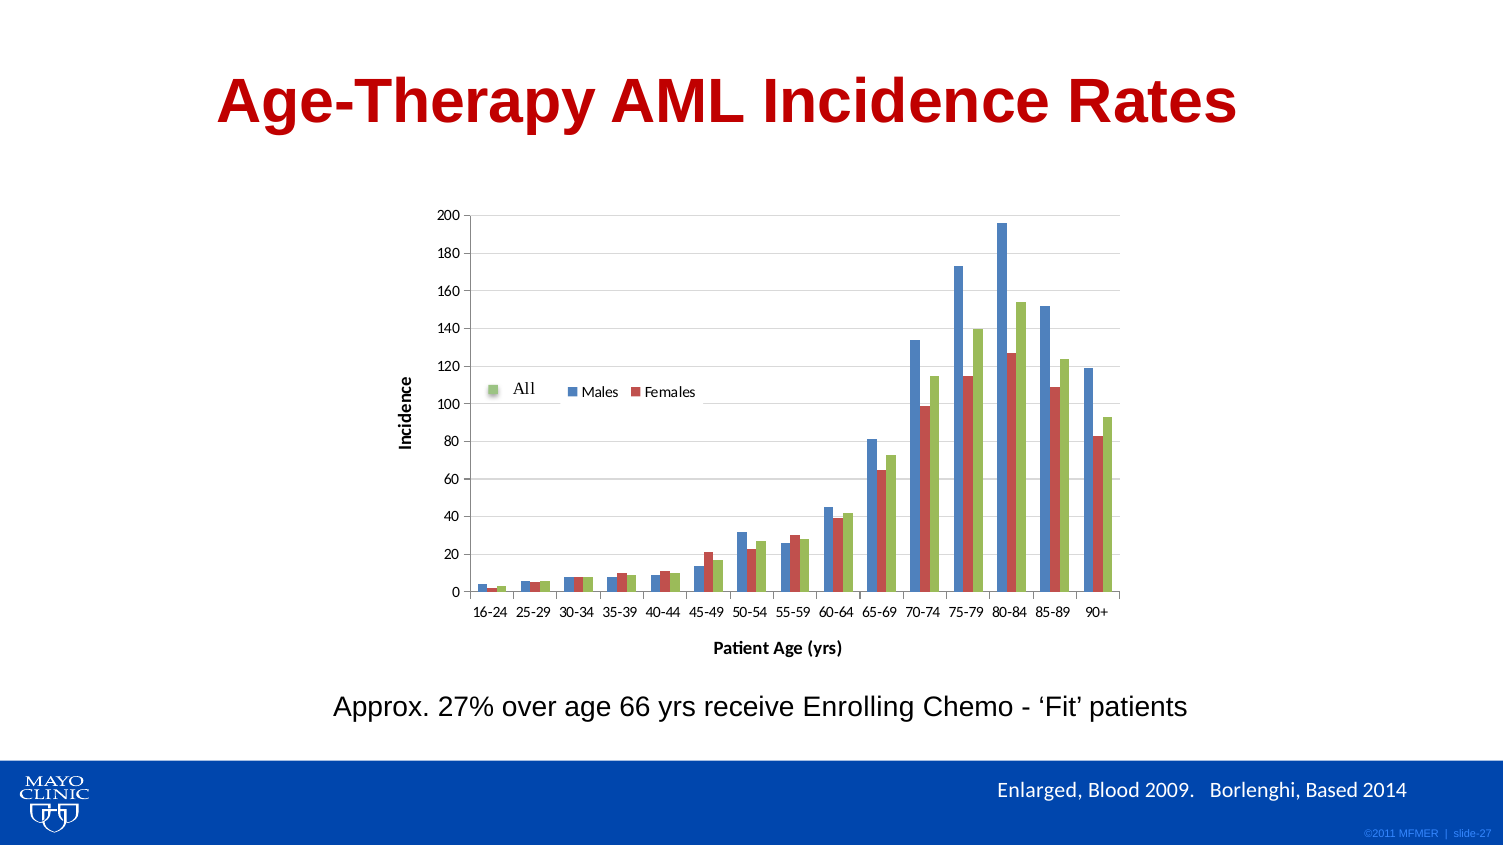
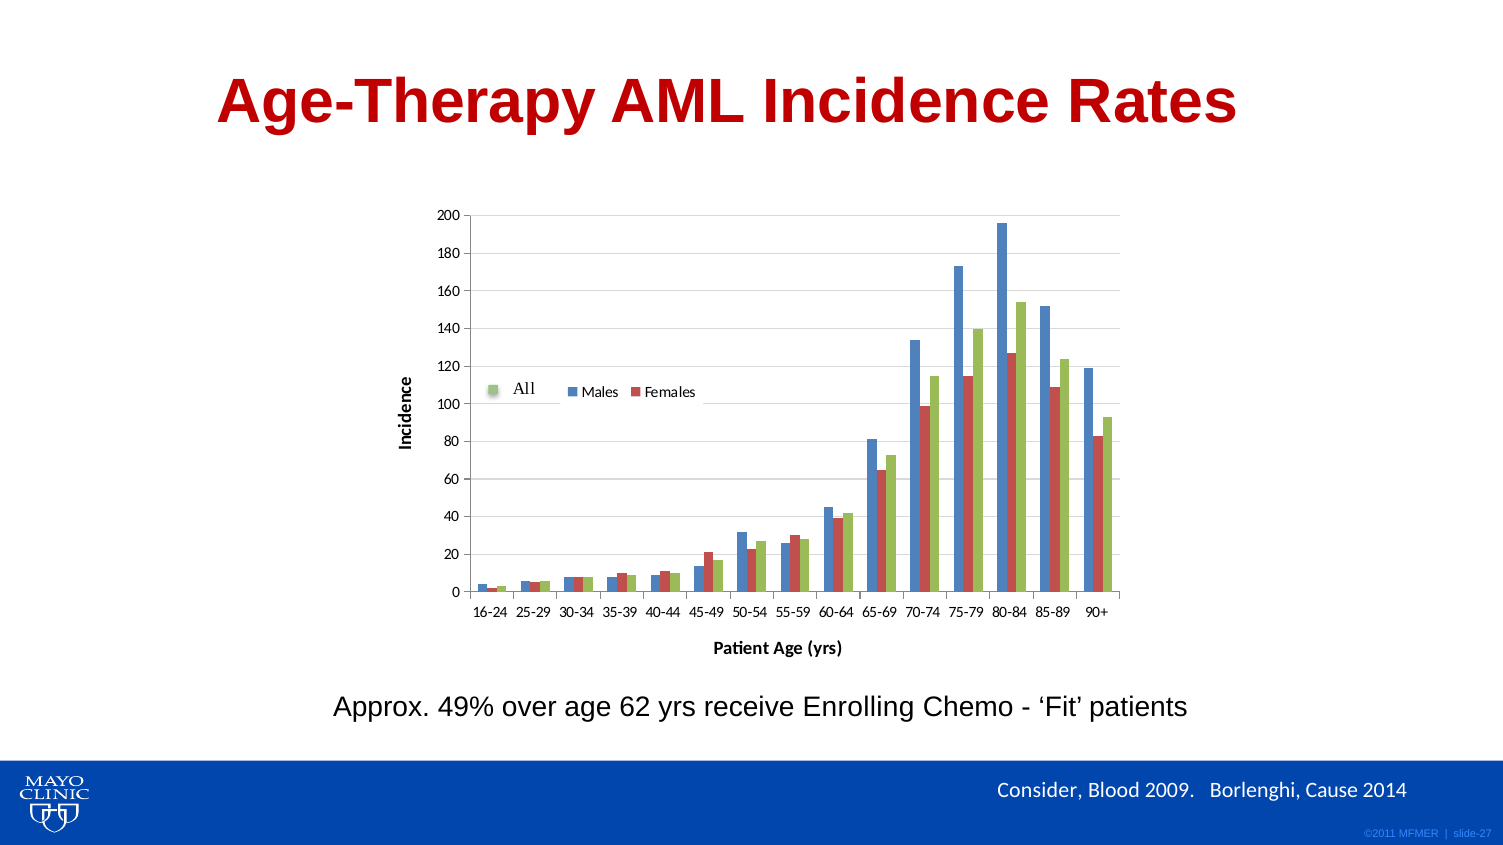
27%: 27% -> 49% (466, 708)
66: 66 -> 62 (635, 708)
Enlarged: Enlarged -> Consider (1040, 791)
Based: Based -> Cause (1332, 791)
